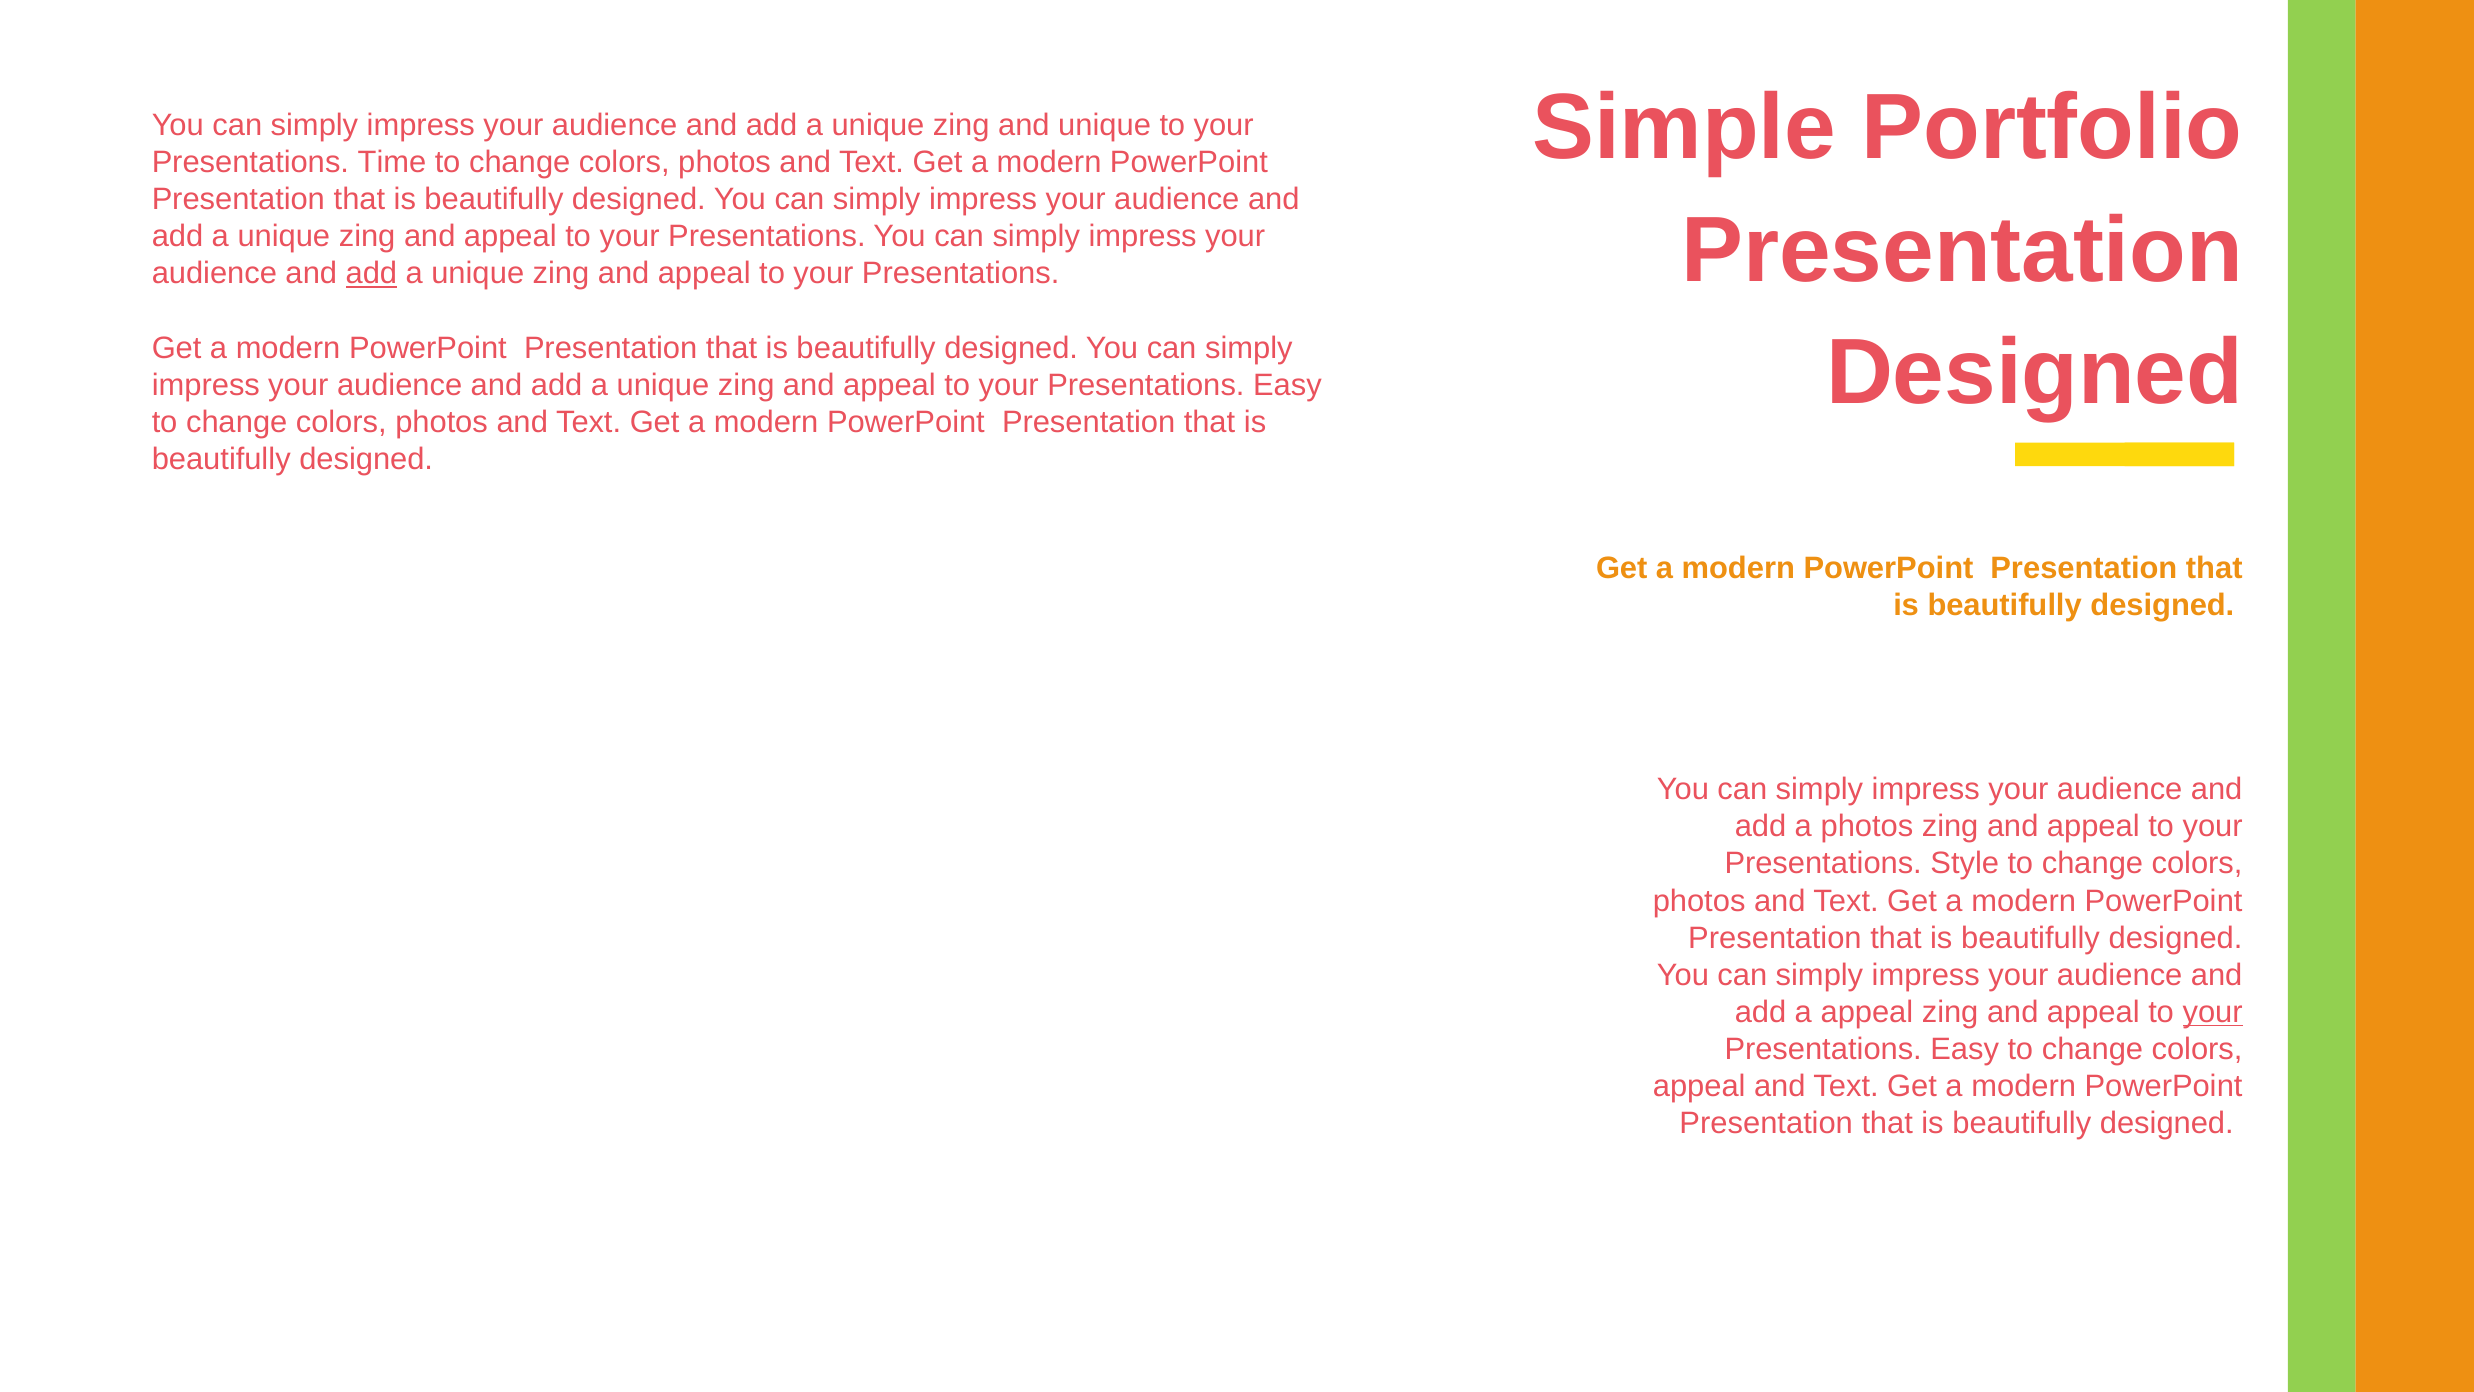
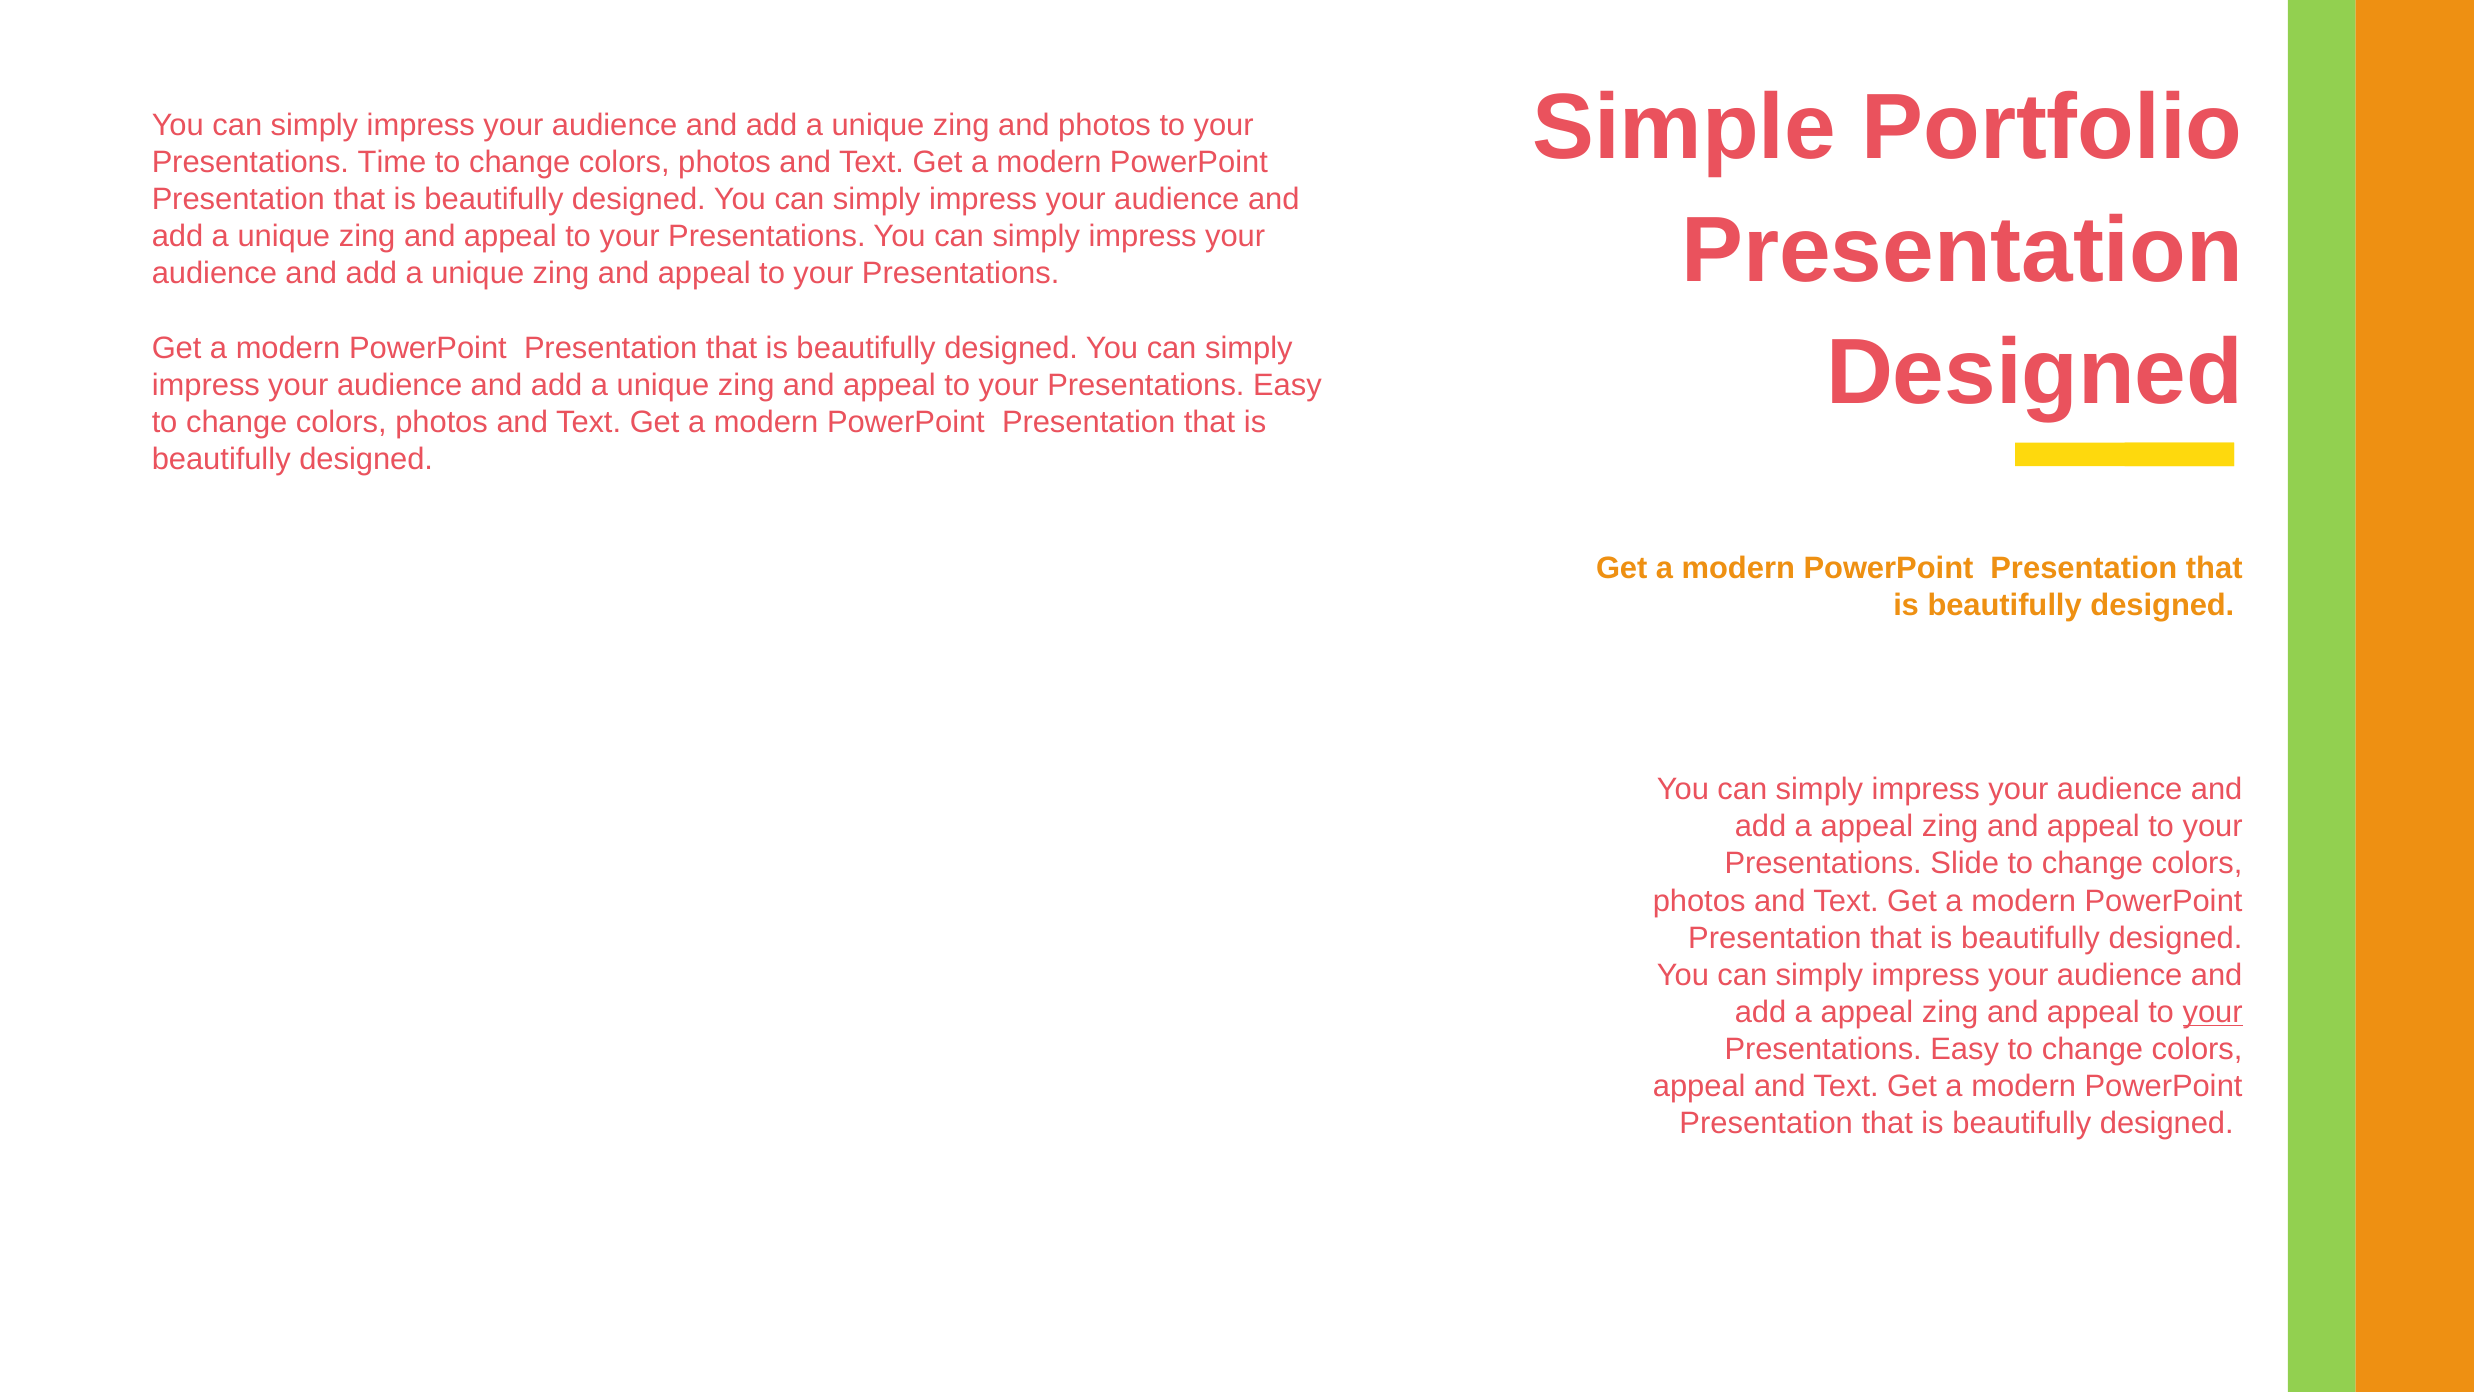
and unique: unique -> photos (1105, 125)
add underline: present -> none (371, 274)
photos: photos -> appeal (1867, 826)
Style: Style -> Slide (1965, 863)
